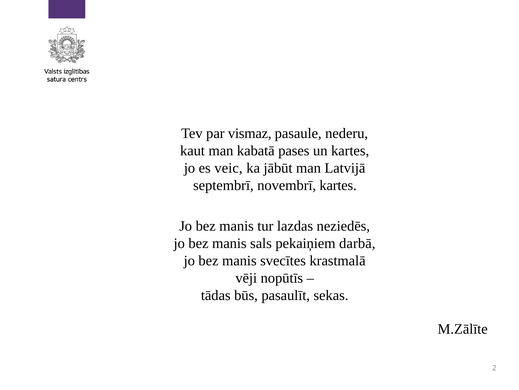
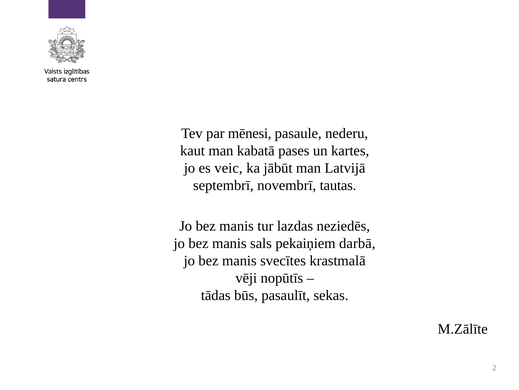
vismaz: vismaz -> mēnesi (250, 133)
novembrī kartes: kartes -> tautas (338, 185)
